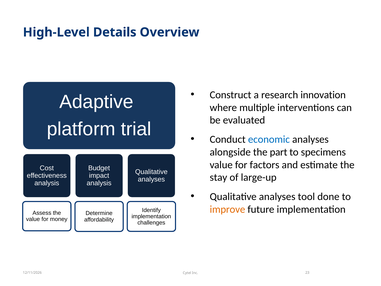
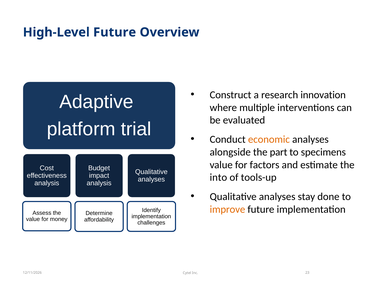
High-Level Details: Details -> Future (115, 32)
economic colour: blue -> orange (269, 139)
stay: stay -> into (218, 177)
large-up: large-up -> tools-up (259, 177)
tool: tool -> stay (306, 196)
